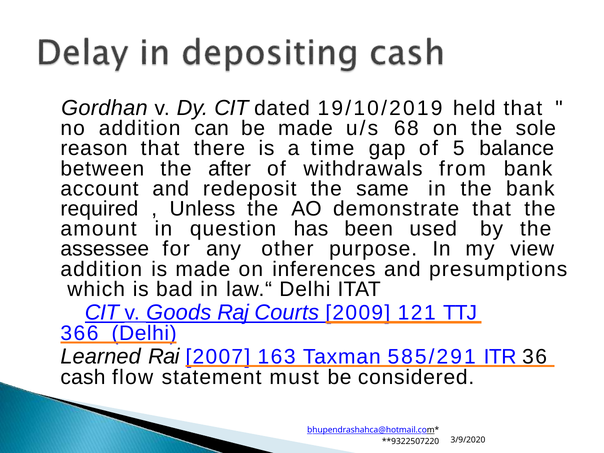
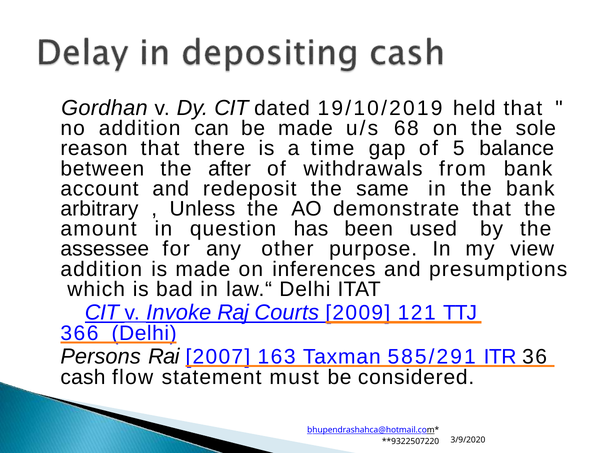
required: required -> arbitrary (99, 209)
Goods: Goods -> Invoke (179, 313)
Learned: Learned -> Persons (101, 357)
